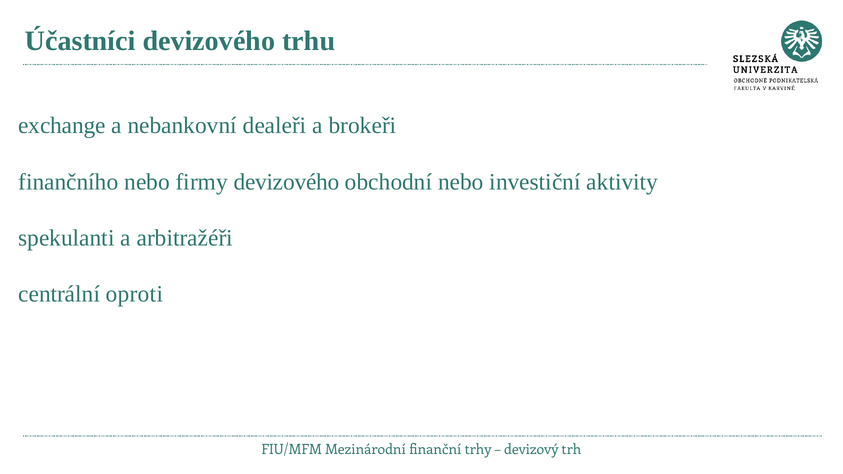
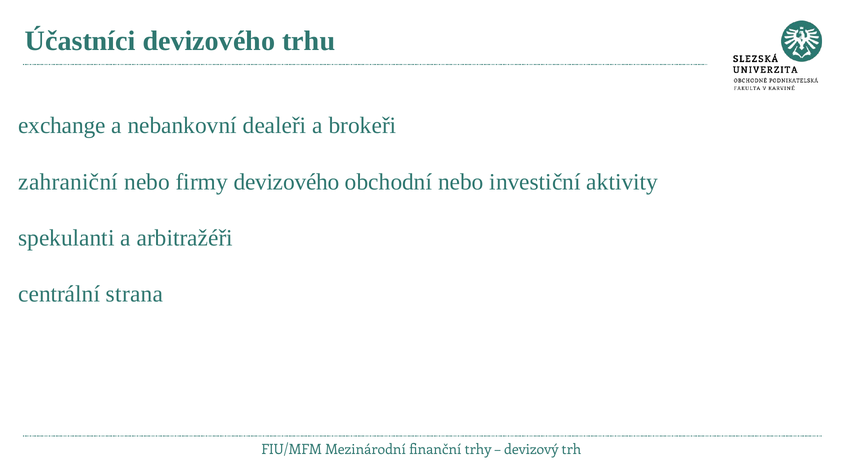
finančního: finančního -> zahraniční (68, 182)
oproti: oproti -> strana (135, 294)
